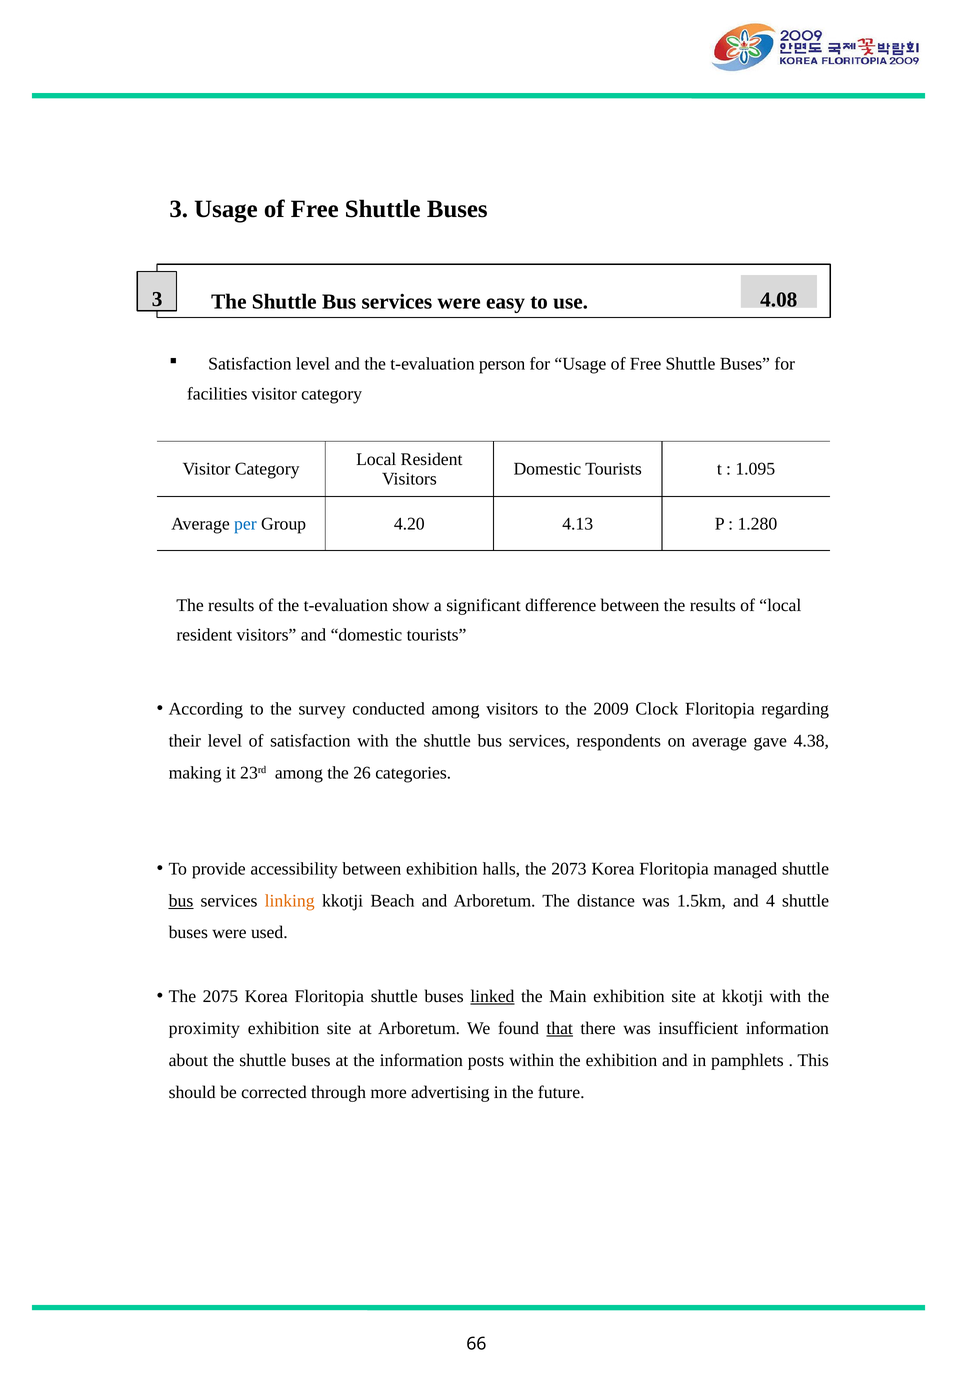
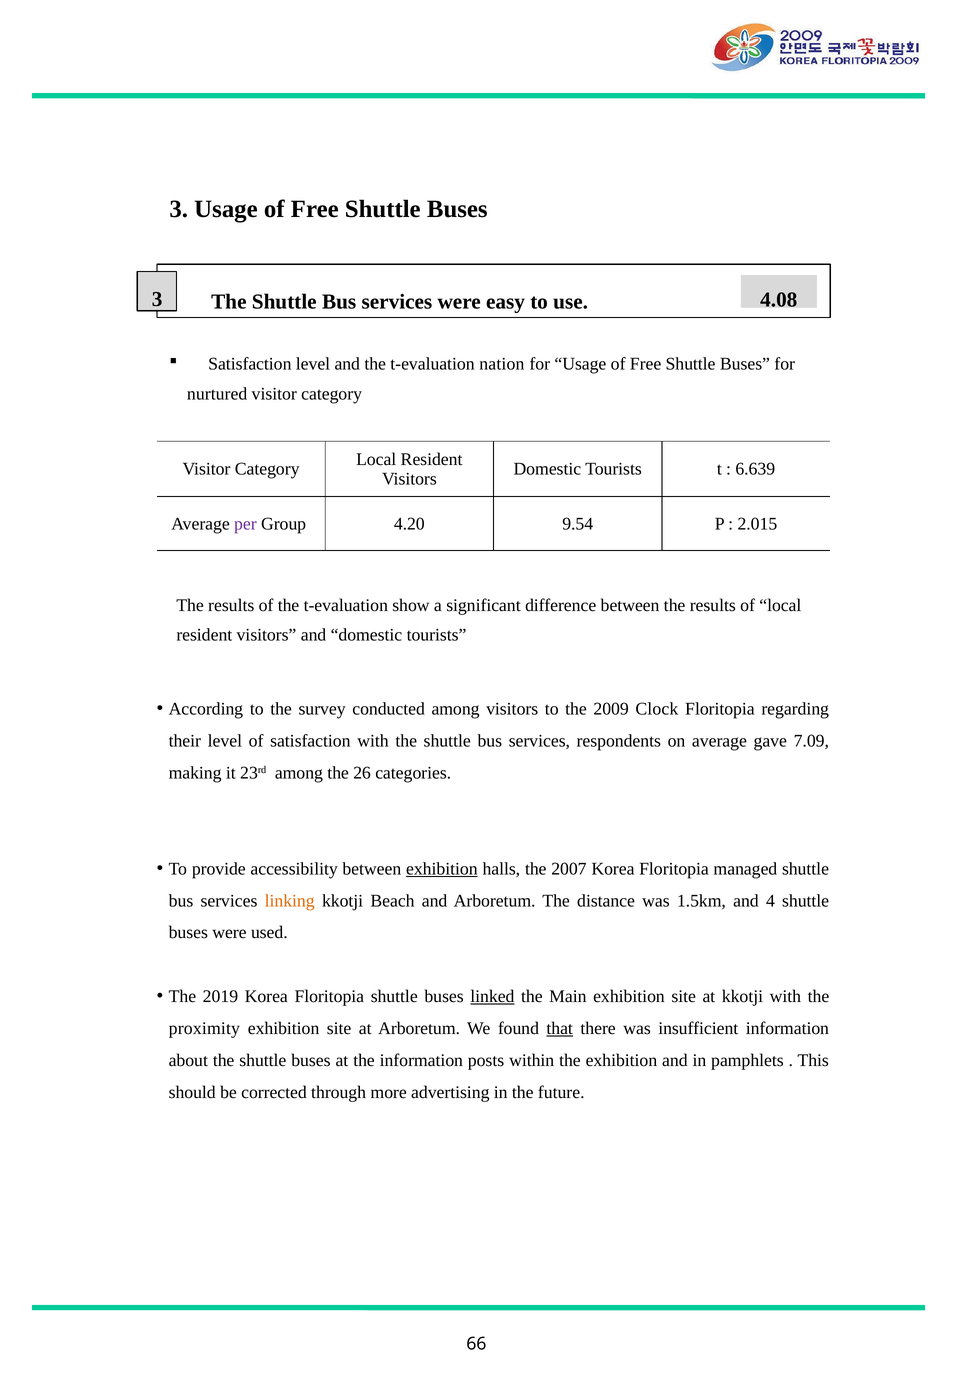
person: person -> nation (502, 364)
facilities: facilities -> nurtured (217, 394)
1.095: 1.095 -> 6.639 (755, 469)
per colour: blue -> purple (245, 524)
4.13: 4.13 -> 9.54 (578, 524)
1.280: 1.280 -> 2.015 (757, 524)
4.38: 4.38 -> 7.09 (811, 741)
exhibition underline: none -> present (442, 869)
2073: 2073 -> 2007 (569, 869)
bus underline: present -> none (181, 901)
2075: 2075 -> 2019 (220, 997)
